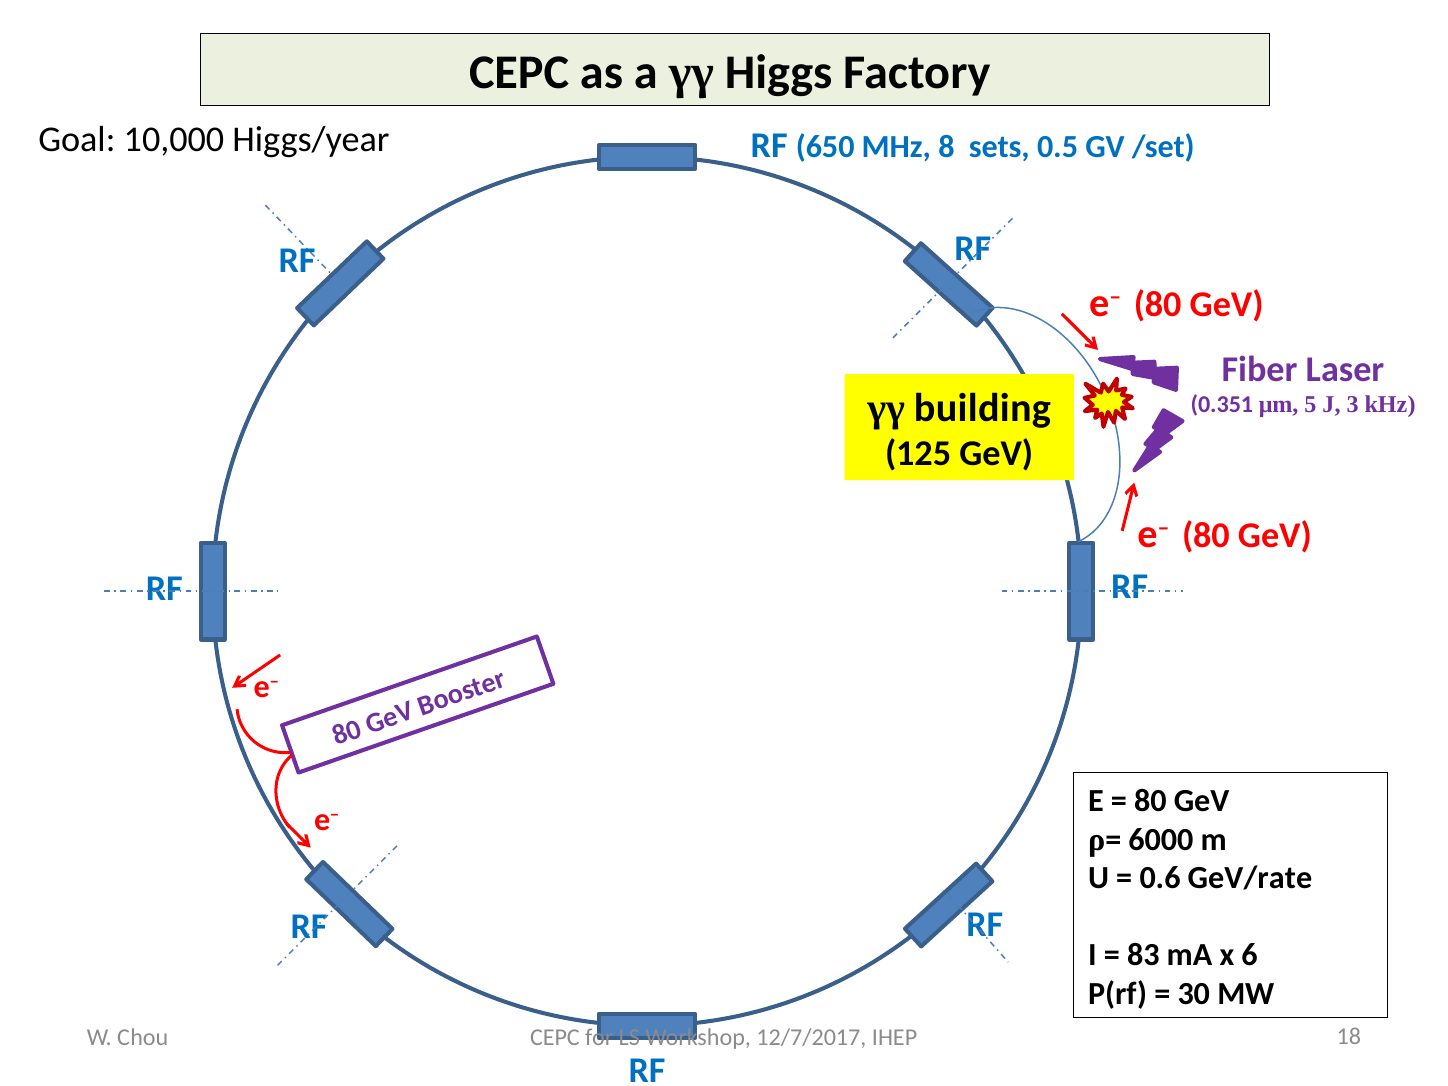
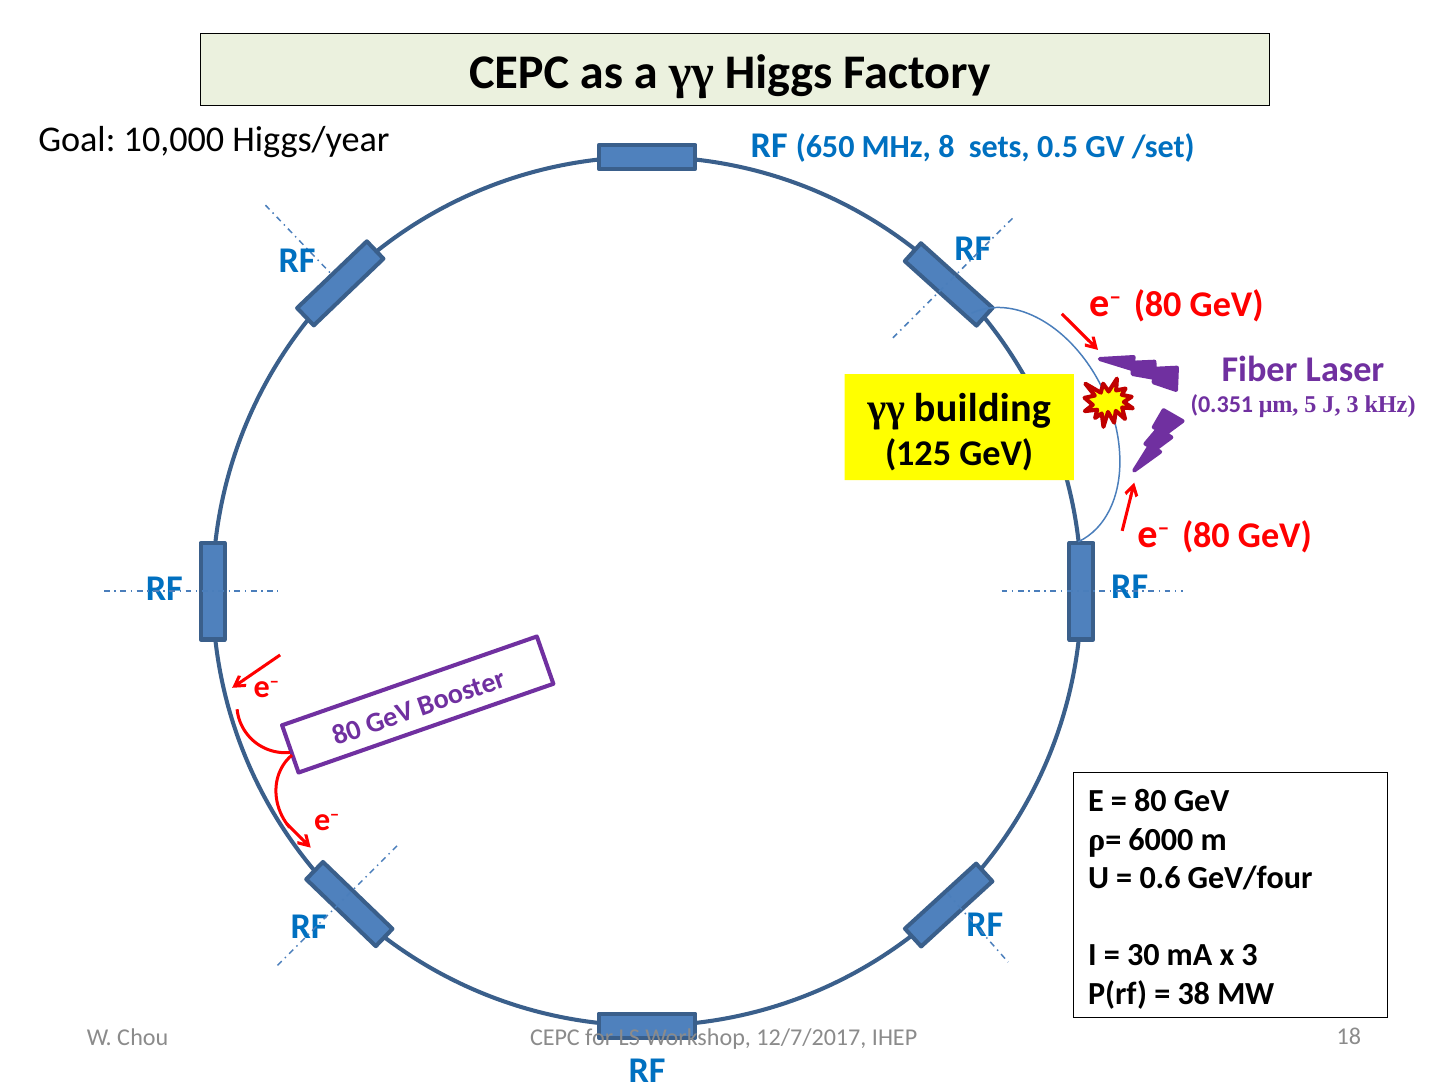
GeV/rate: GeV/rate -> GeV/four (1250, 878)
83: 83 -> 30 (1143, 955)
x 6: 6 -> 3 (1250, 955)
30: 30 -> 38 (1194, 994)
